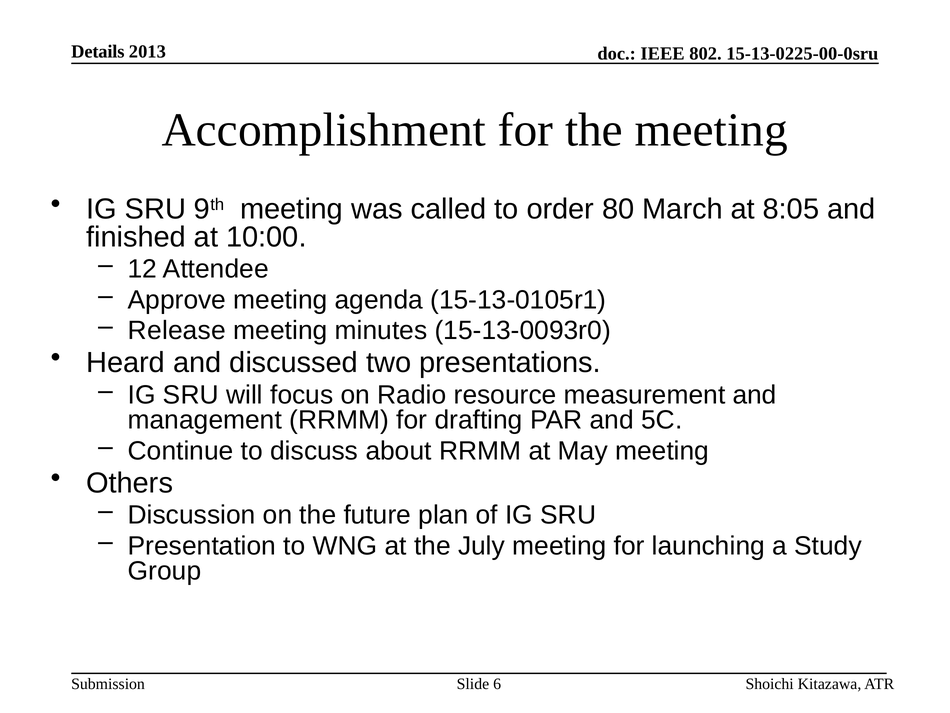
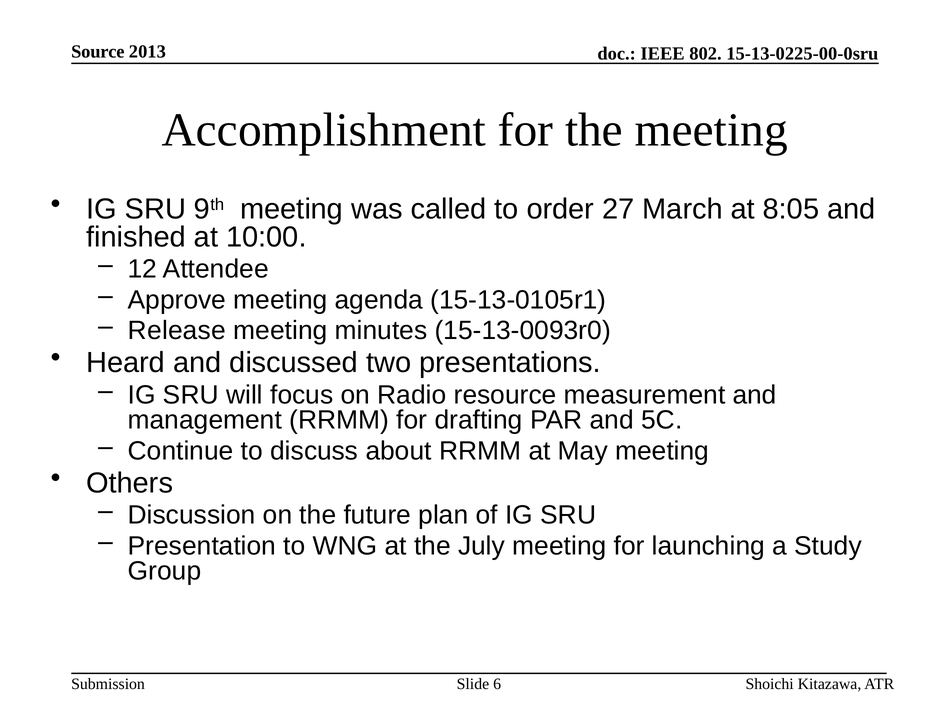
Details: Details -> Source (98, 52)
80: 80 -> 27 (618, 209)
